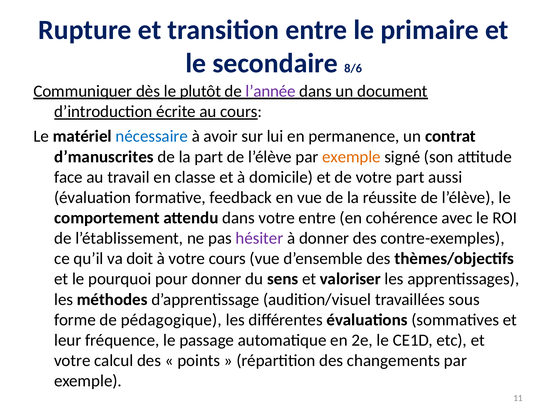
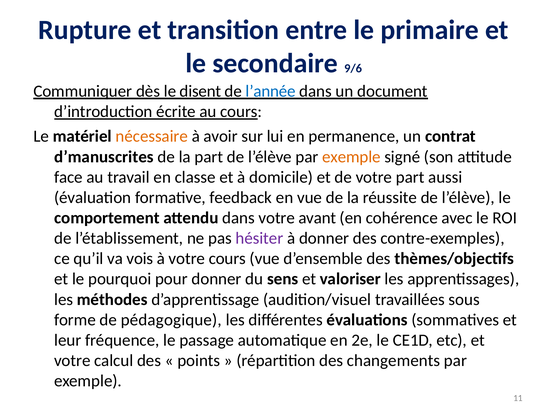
8/6: 8/6 -> 9/6 (353, 68)
plutôt: plutôt -> disent (200, 91)
l’année colour: purple -> blue (271, 91)
nécessaire colour: blue -> orange (152, 136)
votre entre: entre -> avant (317, 218)
doit: doit -> vois (140, 259)
